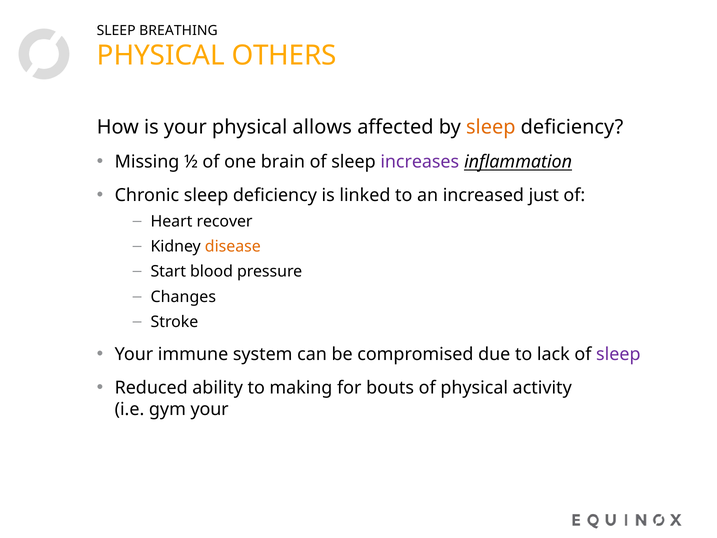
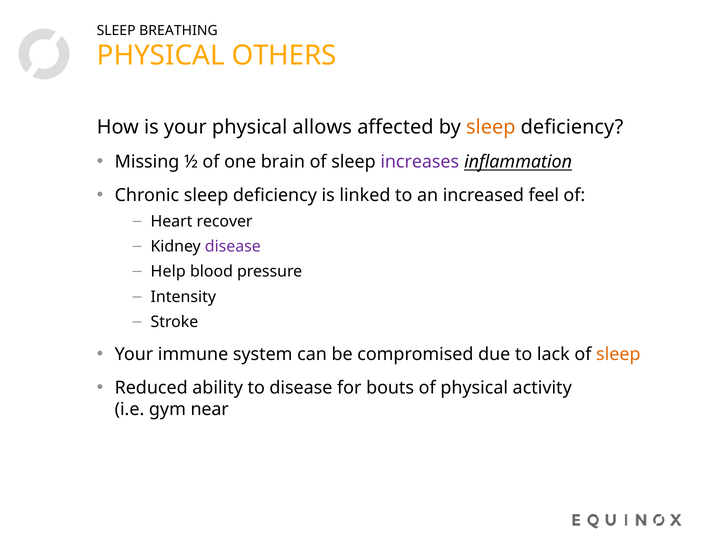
just: just -> feel (544, 195)
disease colour: orange -> purple (233, 246)
Start: Start -> Help (168, 272)
Changes: Changes -> Intensity (183, 297)
sleep colour: purple -> orange (618, 354)
to making: making -> disease (301, 388)
gym your: your -> near (210, 409)
